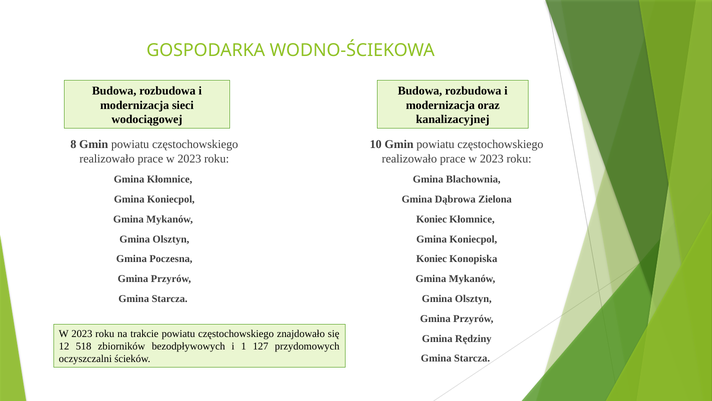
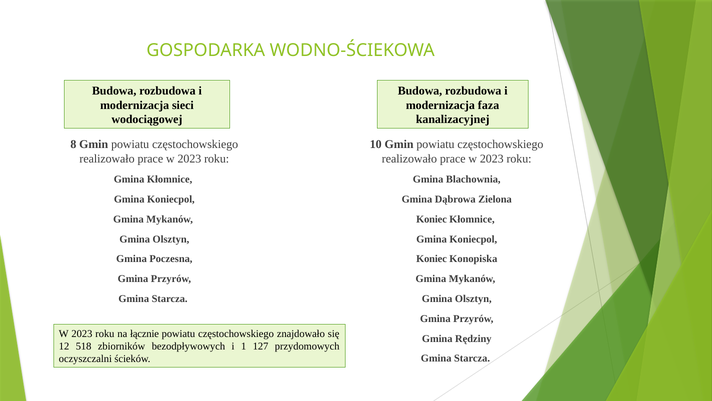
oraz: oraz -> faza (489, 105)
trakcie: trakcie -> łącznie (145, 334)
